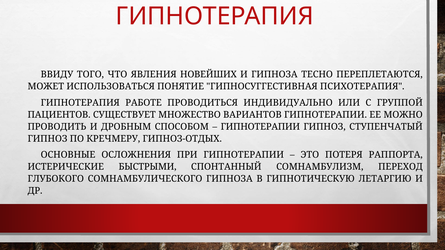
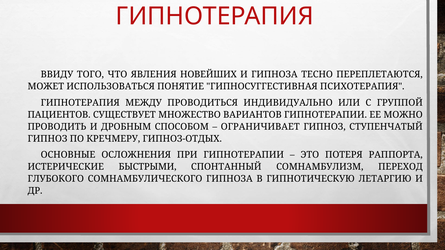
РАБОТЕ: РАБОТЕ -> МЕЖДУ (144, 103)
ГИПНОТЕРАПИИ: ГИПНОТЕРАПИИ -> ОГРАНИЧИВАЕТ (260, 127)
